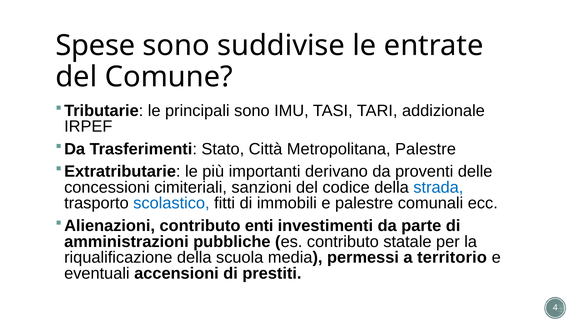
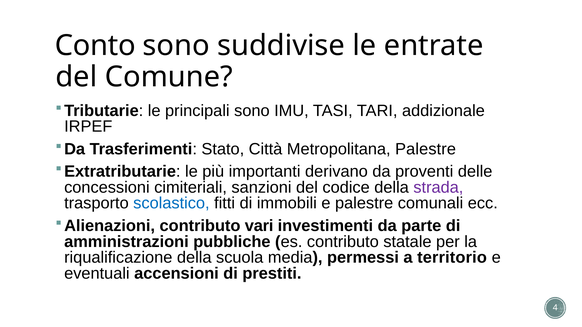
Spese: Spese -> Conto (95, 46)
strada colour: blue -> purple (438, 188)
enti: enti -> vari (259, 226)
